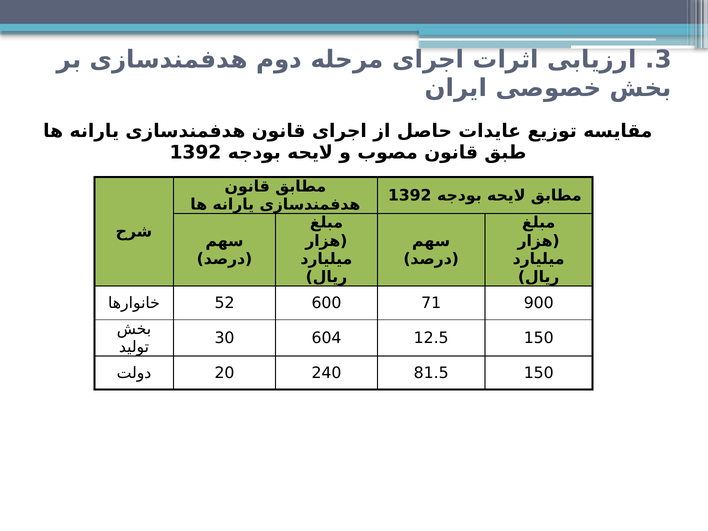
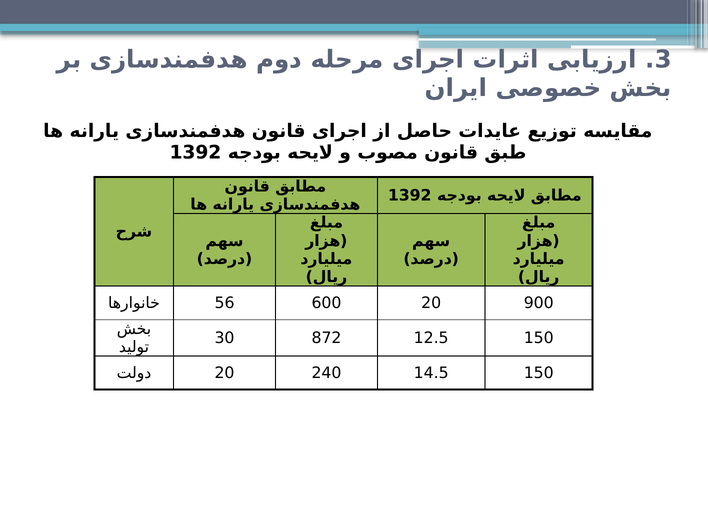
52: 52 -> 56 (225, 303)
600 71: 71 -> 20 (431, 303)
604: 604 -> 872 (327, 338)
81.5: 81.5 -> 14.5 (431, 373)
